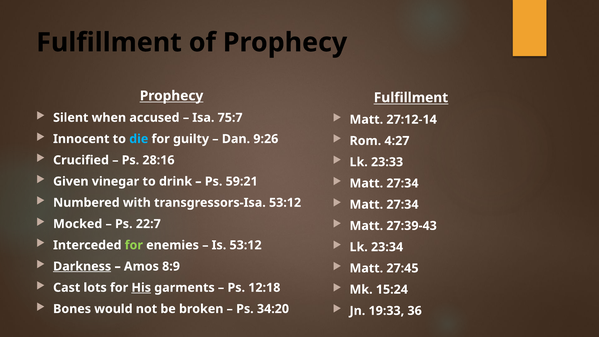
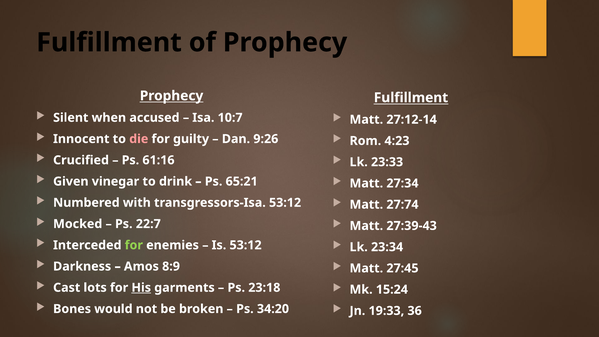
75:7: 75:7 -> 10:7 (230, 118)
die colour: light blue -> pink (139, 139)
4:27: 4:27 -> 4:23 (397, 141)
28:16: 28:16 -> 61:16 (158, 160)
59:21: 59:21 -> 65:21 (242, 181)
27:34: 27:34 -> 27:74 (402, 205)
Darkness underline: present -> none (82, 266)
12:18: 12:18 -> 23:18 (264, 288)
